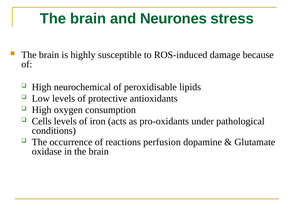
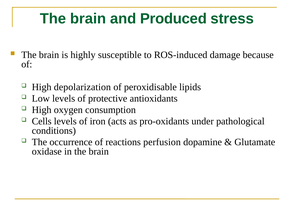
Neurones: Neurones -> Produced (173, 19)
neurochemical: neurochemical -> depolarization (82, 87)
